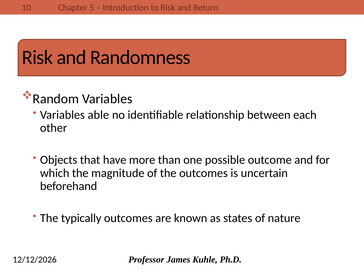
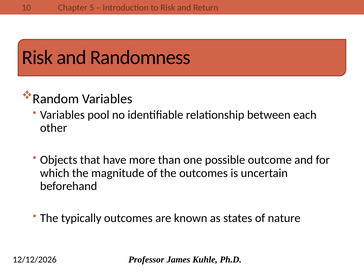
able: able -> pool (98, 115)
